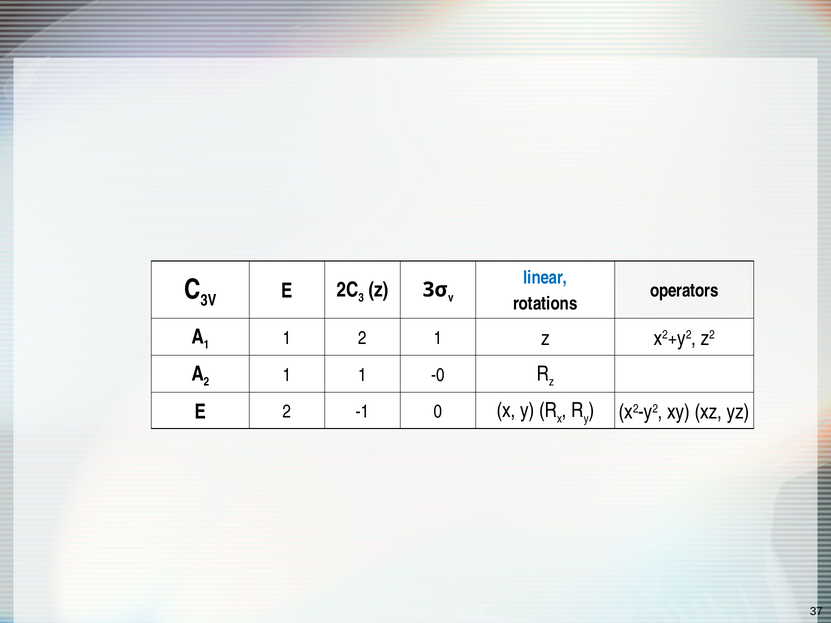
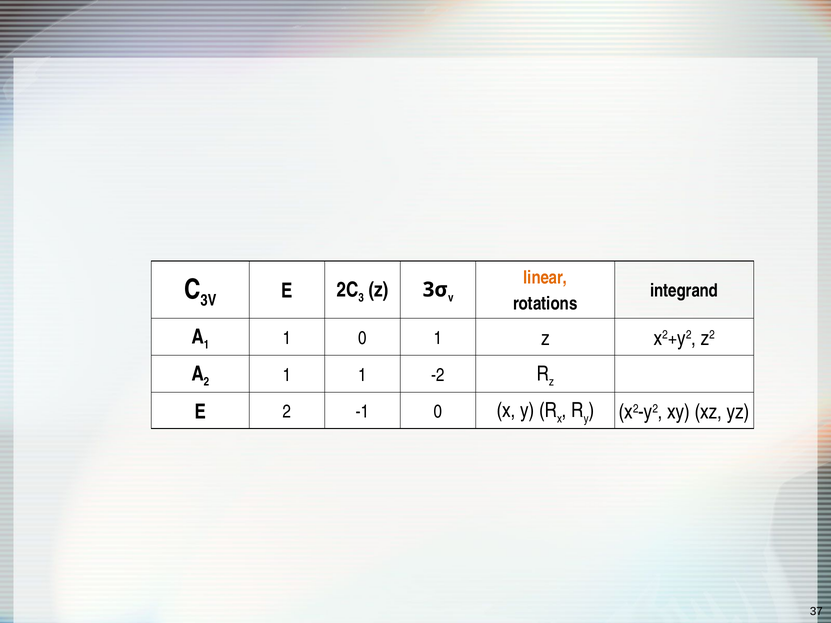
linear colour: blue -> orange (545, 278)
operators: operators -> integrand (684, 291)
1 2: 2 -> 0 (363, 338)
-0: -0 -> -2 (438, 375)
